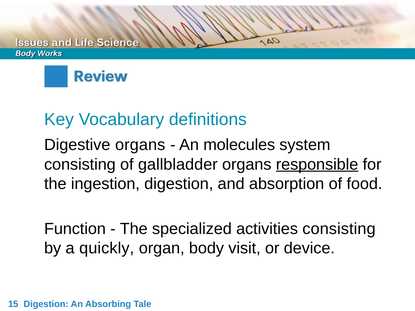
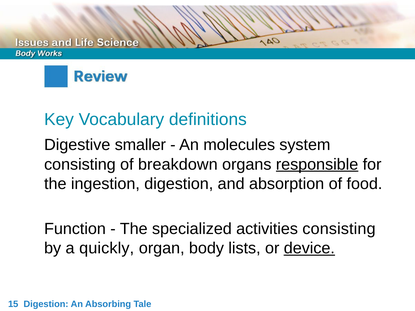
Digestive organs: organs -> smaller (140, 145)
gallbladder: gallbladder -> breakdown (178, 164)
visit: visit -> lists (244, 248)
device underline: none -> present (309, 248)
